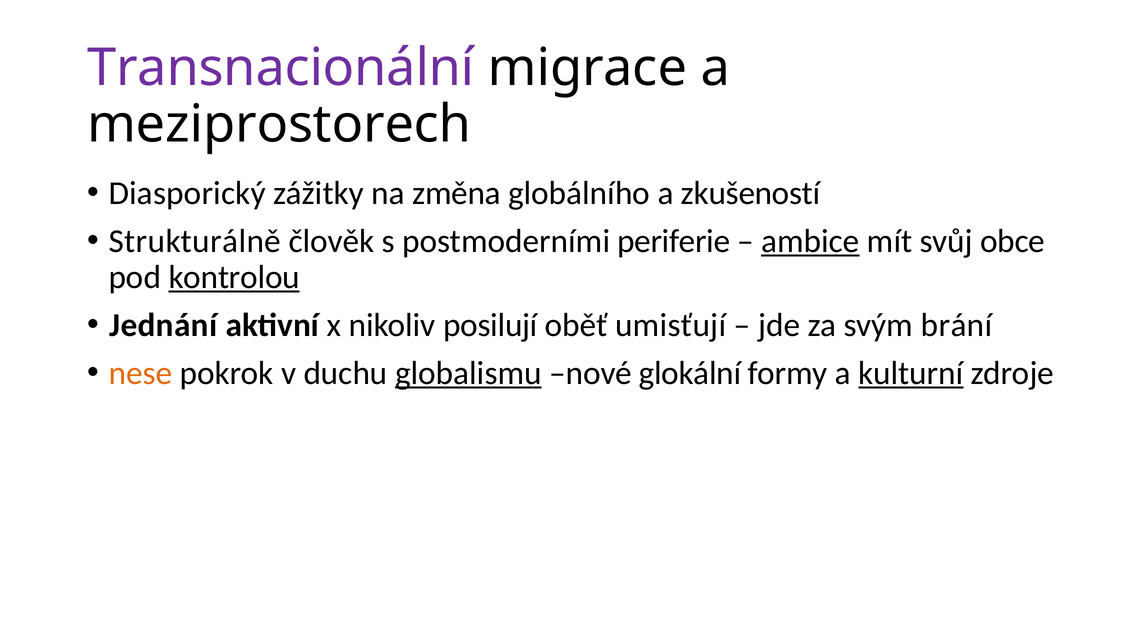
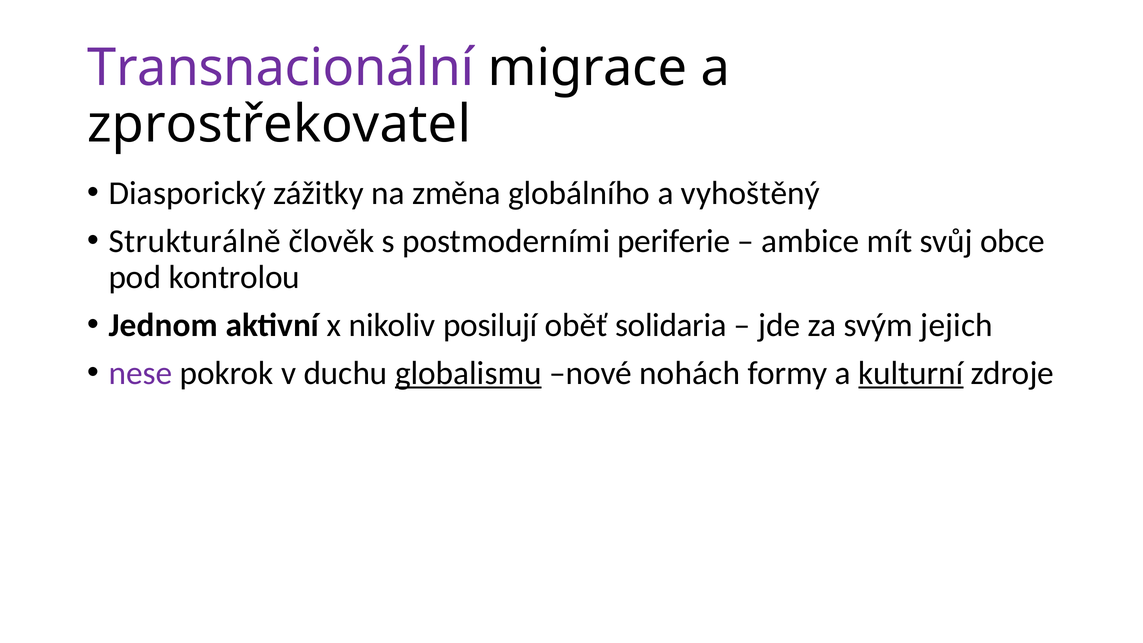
meziprostorech: meziprostorech -> zprostřekovatel (279, 124)
zkušeností: zkušeností -> vyhoštěný (750, 193)
ambice underline: present -> none (810, 241)
kontrolou underline: present -> none (234, 277)
Jednání: Jednání -> Jednom (163, 325)
umisťují: umisťují -> solidaria (671, 325)
brání: brání -> jejich (957, 325)
nese colour: orange -> purple (140, 373)
glokální: glokální -> nohách (690, 373)
